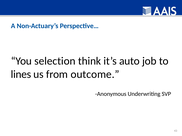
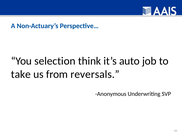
lines: lines -> take (21, 75)
outcome: outcome -> reversals (95, 75)
